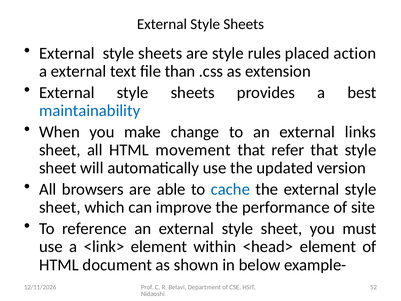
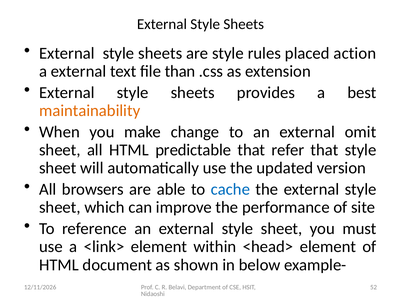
maintainability colour: blue -> orange (90, 111)
links: links -> omit (361, 132)
movement: movement -> predictable (193, 150)
